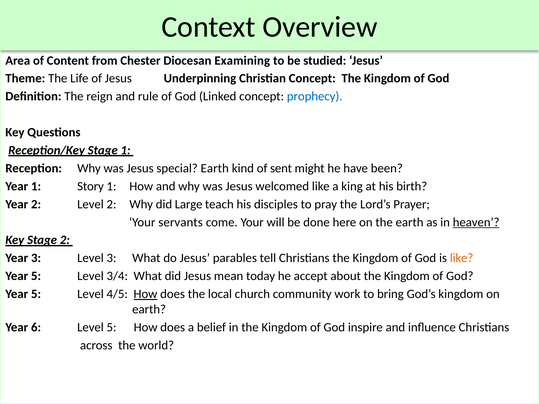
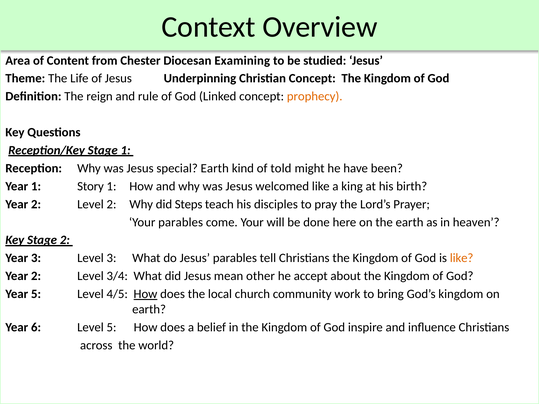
prophecy colour: blue -> orange (315, 96)
sent: sent -> told (281, 168)
Large: Large -> Steps (189, 204)
Your servants: servants -> parables (181, 222)
heaven underline: present -> none (476, 222)
5: 5 -> 2 (36, 276)
today: today -> other (261, 276)
